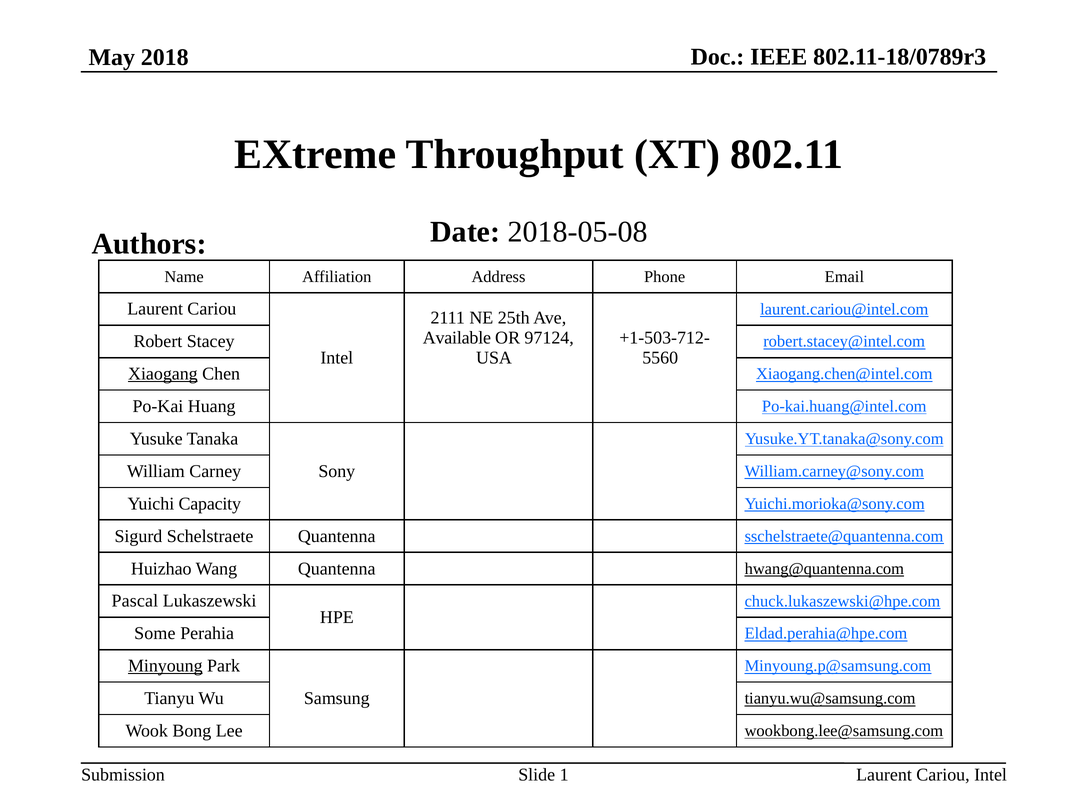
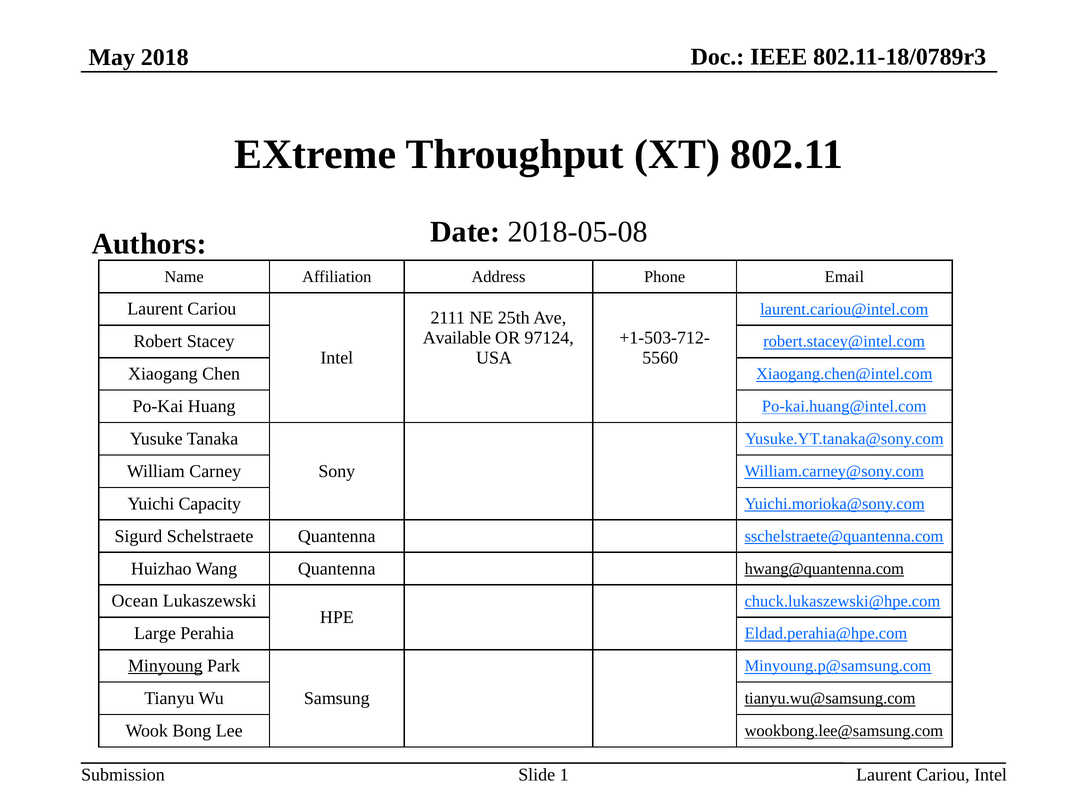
Xiaogang underline: present -> none (163, 374)
Pascal: Pascal -> Ocean (135, 601)
Some: Some -> Large (155, 634)
